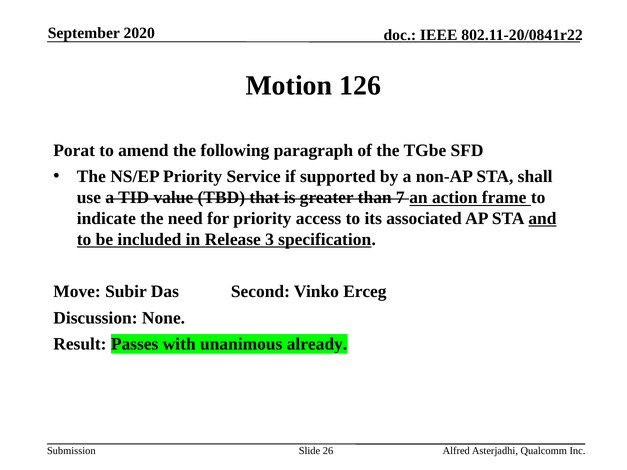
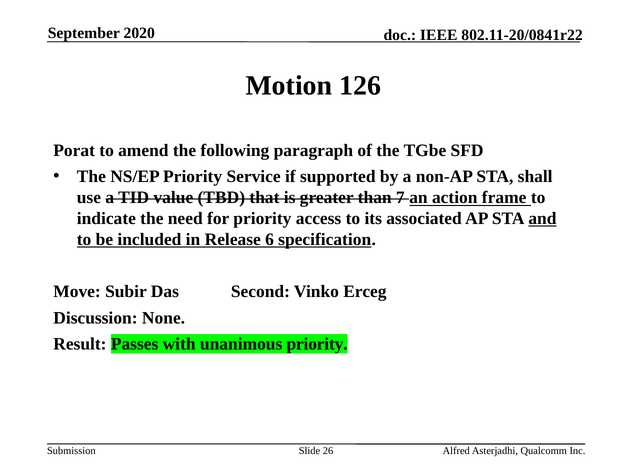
3: 3 -> 6 (270, 240)
unanimous already: already -> priority (317, 344)
